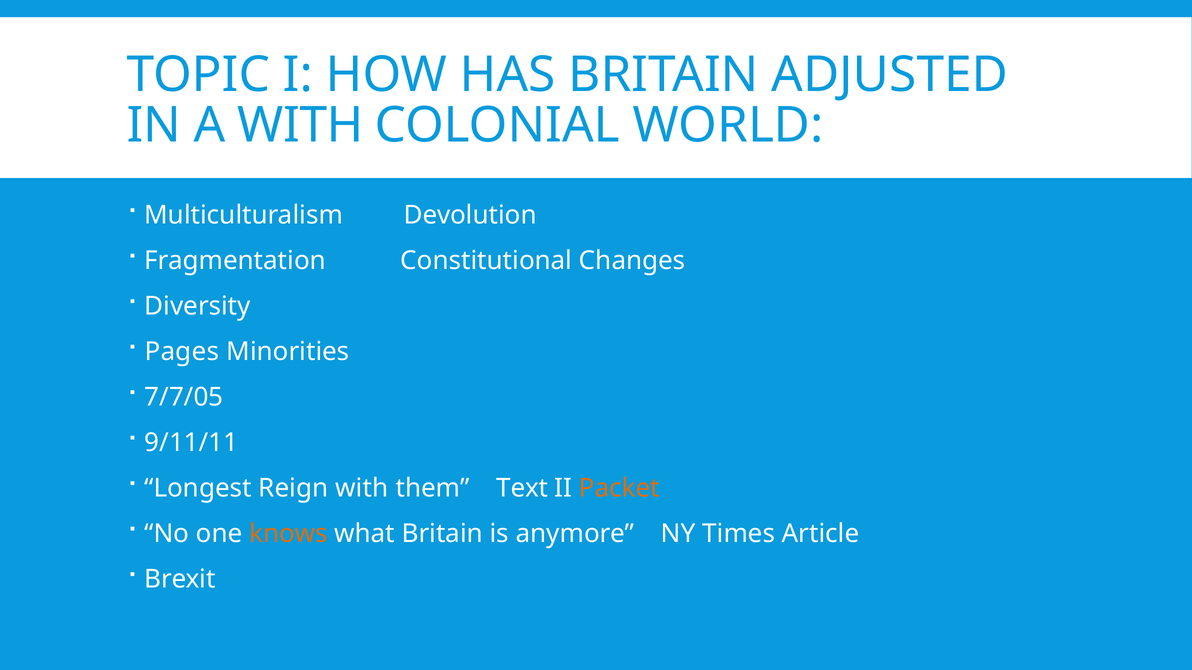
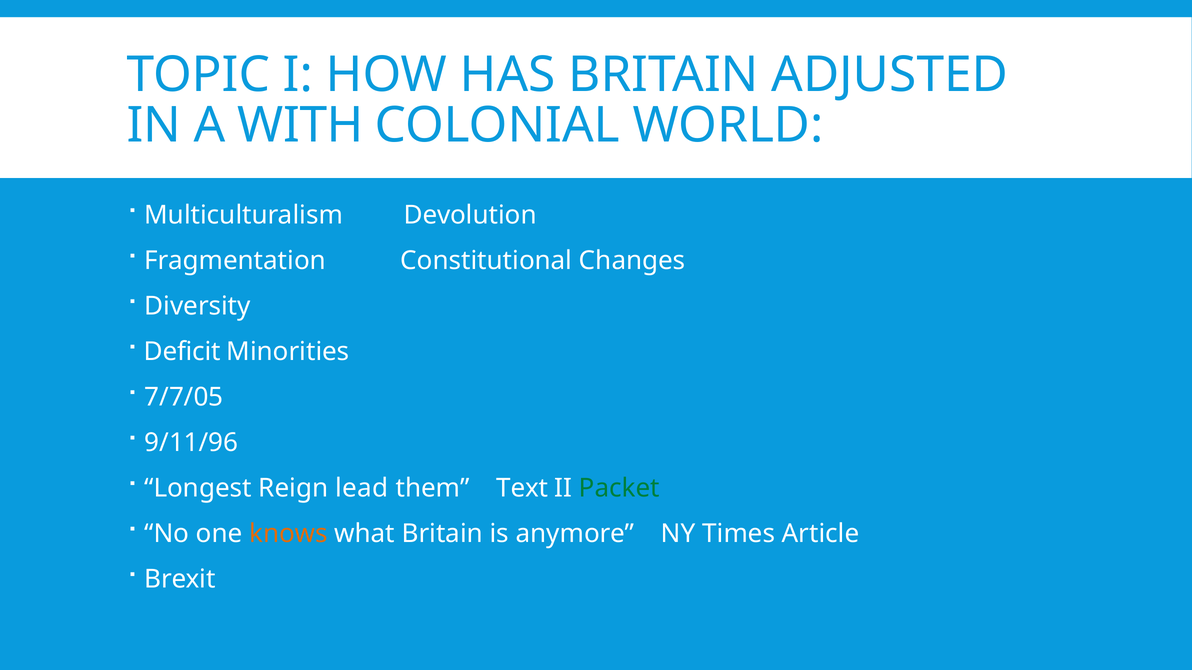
Pages: Pages -> Deficit (182, 352)
9/11/11: 9/11/11 -> 9/11/96 (191, 443)
Reign with: with -> lead (362, 488)
Packet colour: orange -> green (619, 488)
